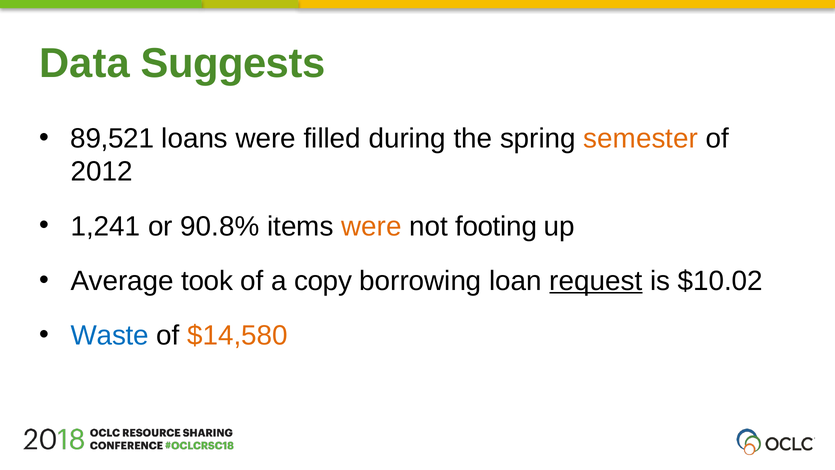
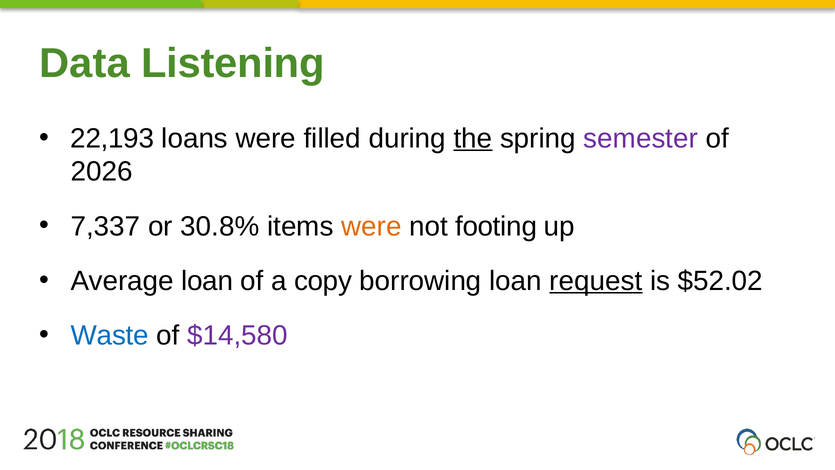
Suggests: Suggests -> Listening (233, 63)
89,521: 89,521 -> 22,193 (112, 138)
the underline: none -> present (473, 138)
semester colour: orange -> purple (641, 138)
2012: 2012 -> 2026 (102, 172)
1,241: 1,241 -> 7,337 (105, 226)
90.8%: 90.8% -> 30.8% (220, 226)
Average took: took -> loan (207, 281)
$10.02: $10.02 -> $52.02 (720, 281)
$14,580 colour: orange -> purple (237, 335)
